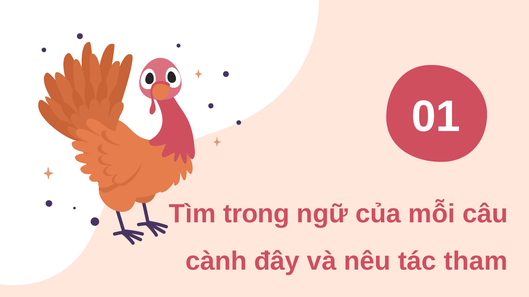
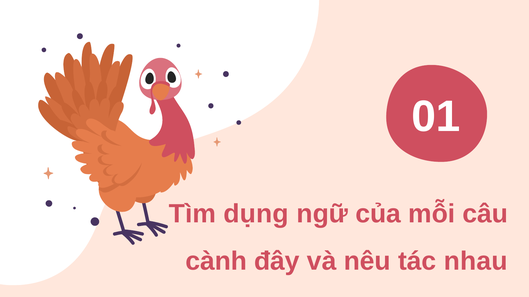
trong: trong -> dụng (256, 214)
tham: tham -> nhau (476, 262)
